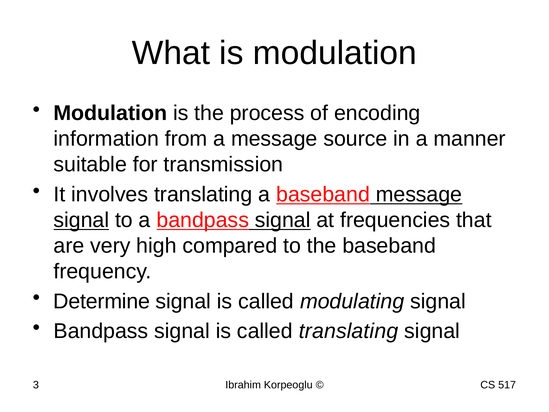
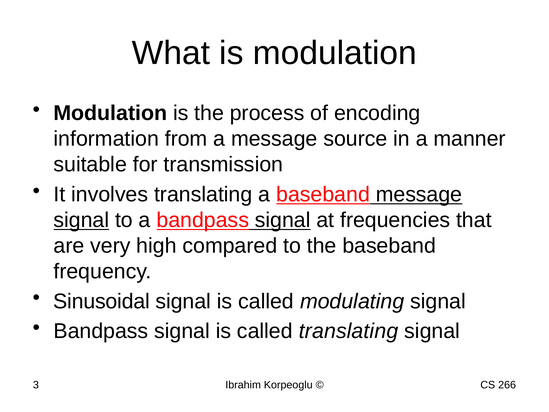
Determine: Determine -> Sinusoidal (102, 301)
517: 517 -> 266 (507, 385)
